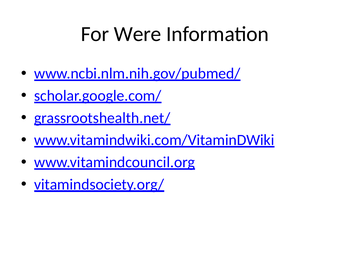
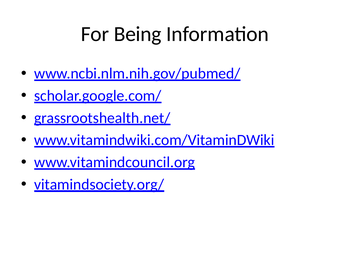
Were: Were -> Being (138, 34)
